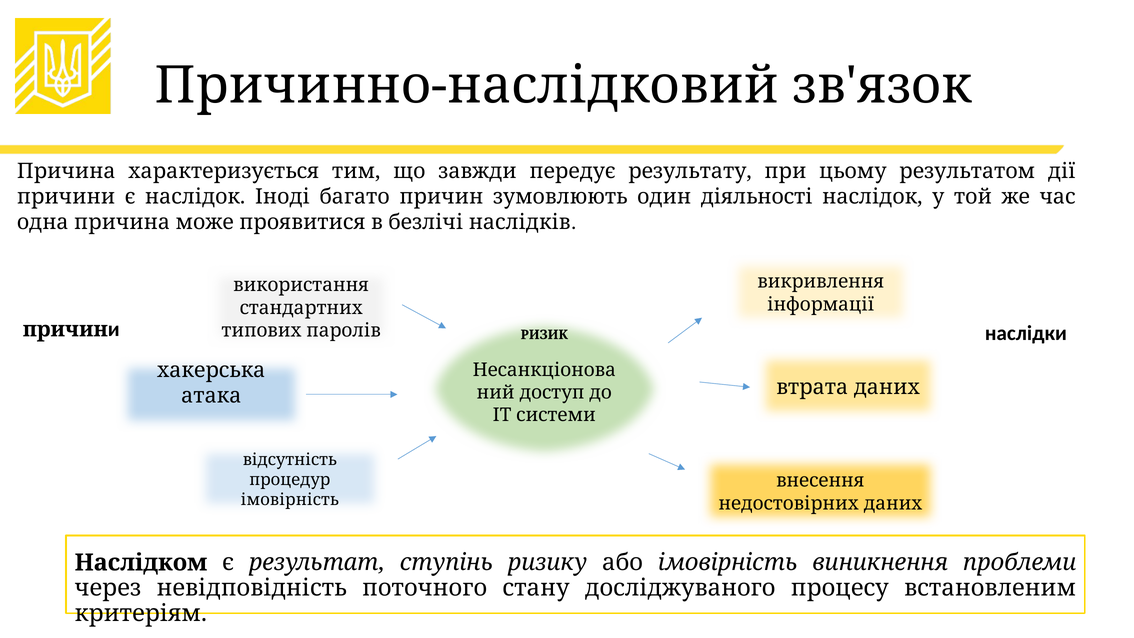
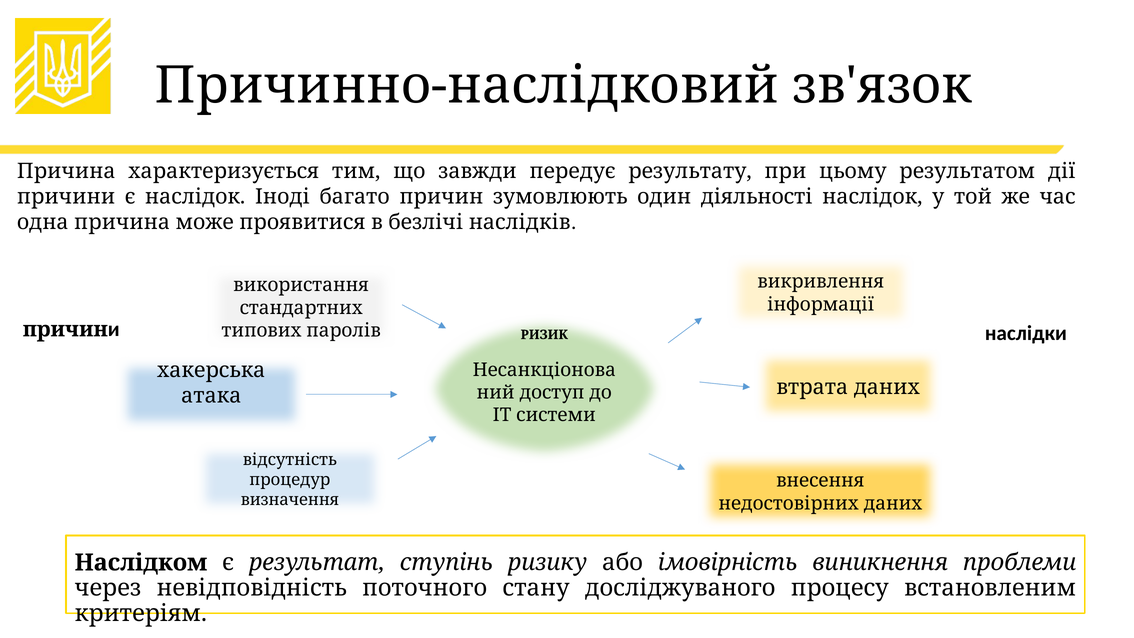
імовірність: імовірність -> визначення (290, 500)
